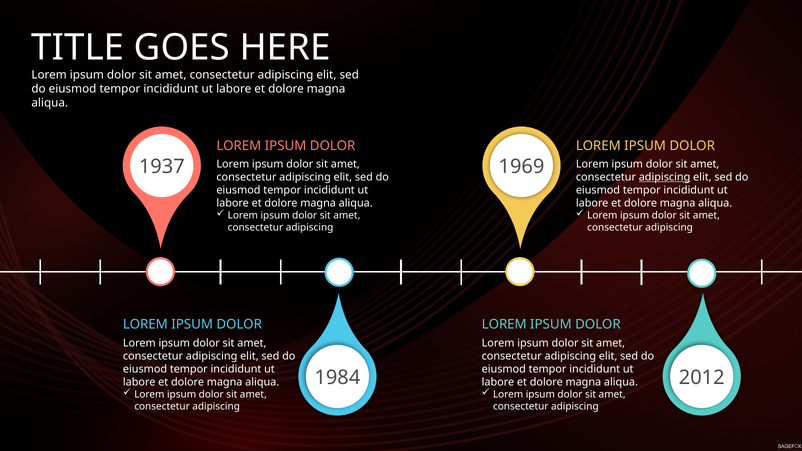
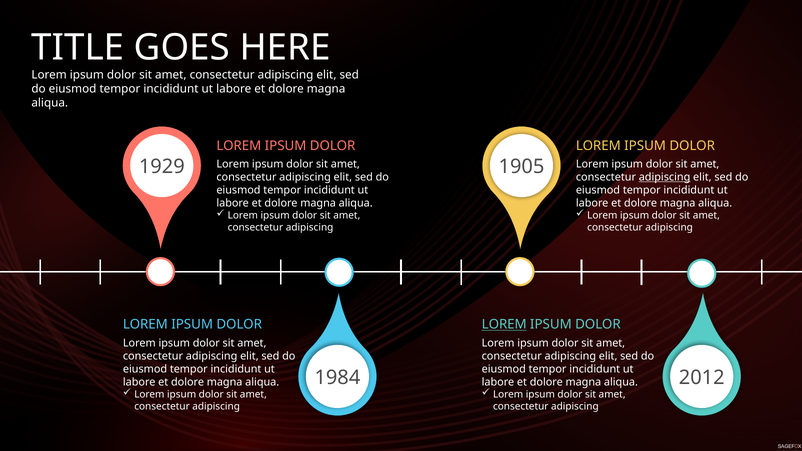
1937: 1937 -> 1929 (162, 167)
1969: 1969 -> 1905 (521, 167)
LOREM underline: none -> present (504, 325)
